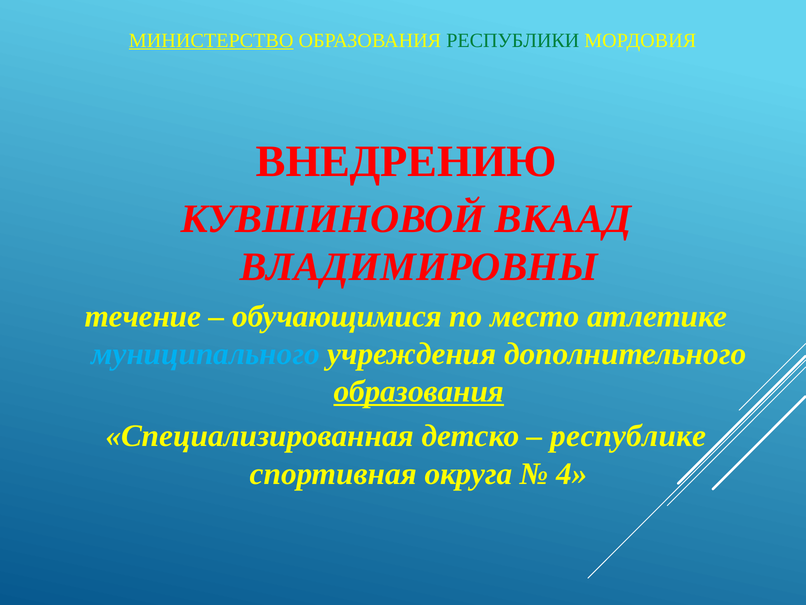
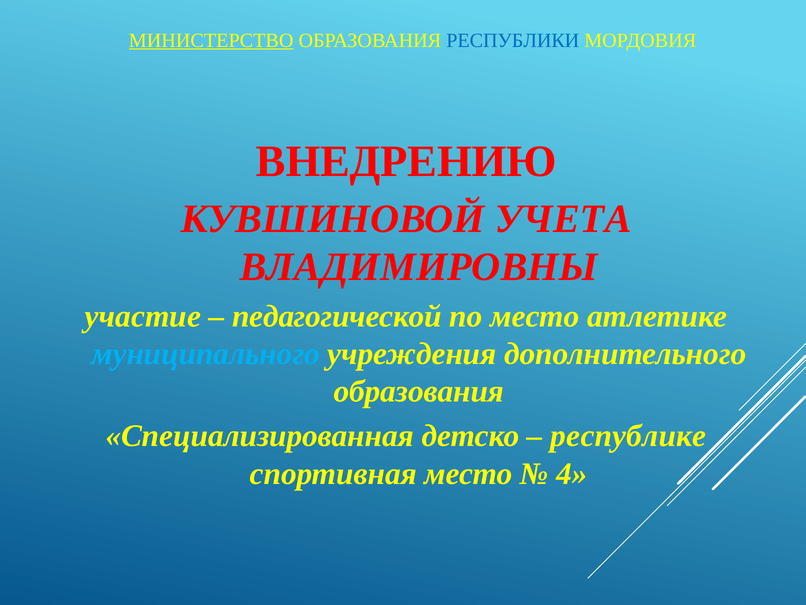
РЕСПУБЛИКИ colour: green -> blue (513, 40)
ВКААД: ВКААД -> УЧЕТА (563, 219)
течение: течение -> участие (143, 316)
обучающимися: обучающимися -> педагогической (337, 316)
образования underline: present -> none (419, 391)
спортивная округа: округа -> место (469, 473)
